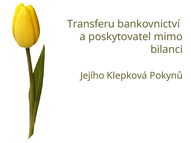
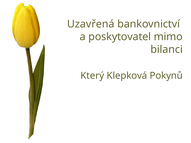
Transferu: Transferu -> Uzavřená (91, 24)
Jejího: Jejího -> Který (92, 76)
